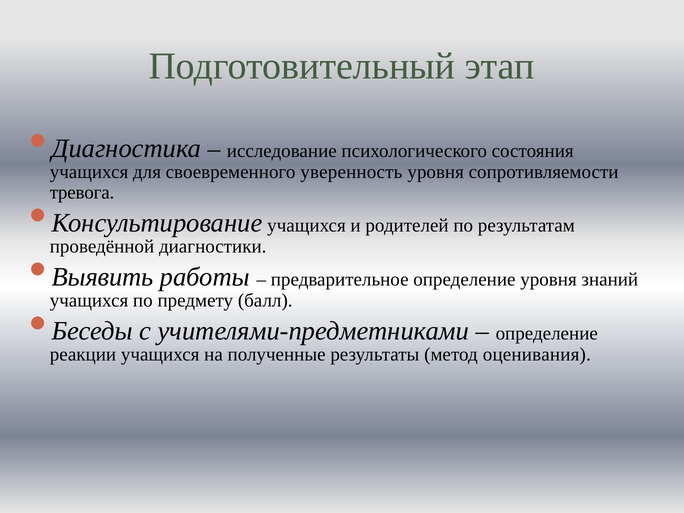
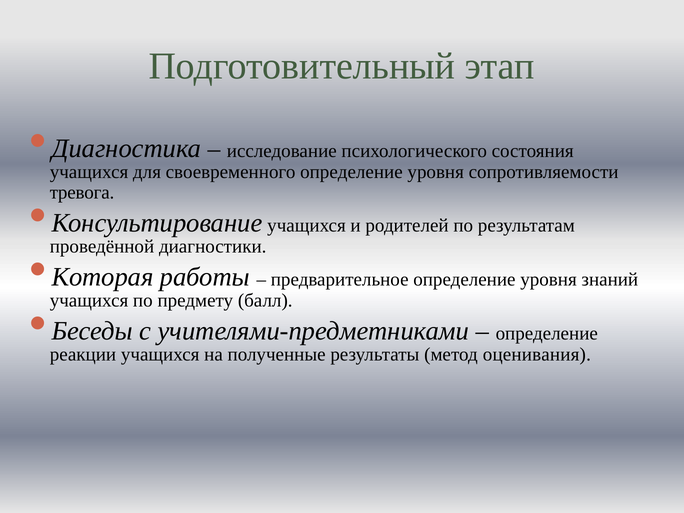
своевременного уверенность: уверенность -> определение (351, 172)
Выявить: Выявить -> Которая (102, 277)
